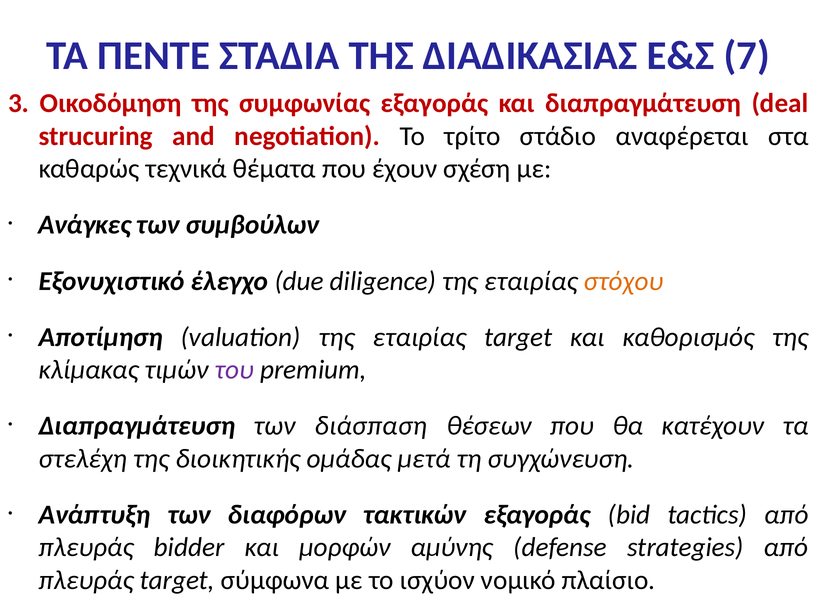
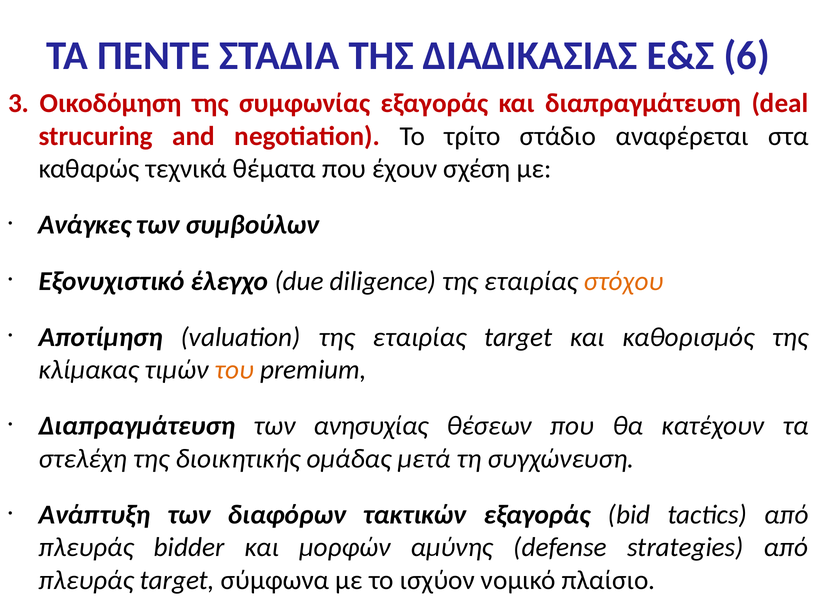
7: 7 -> 6 (747, 56)
του colour: purple -> orange (234, 370)
διάσπαση: διάσπαση -> ανησυχίας (371, 426)
